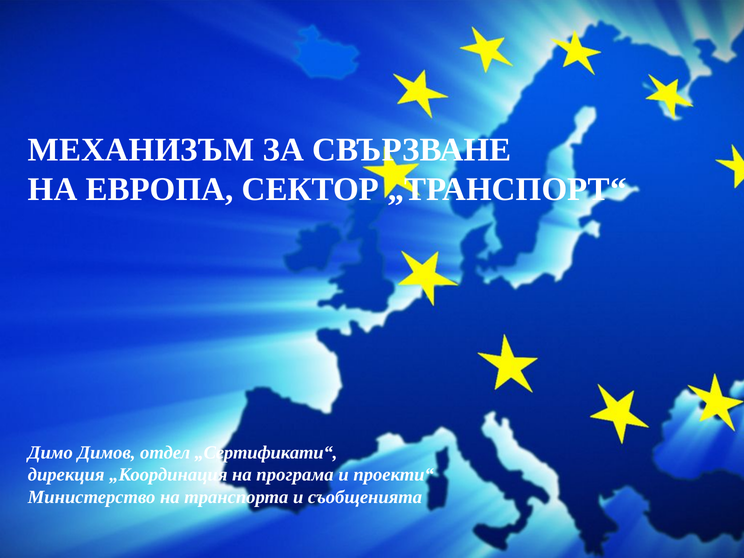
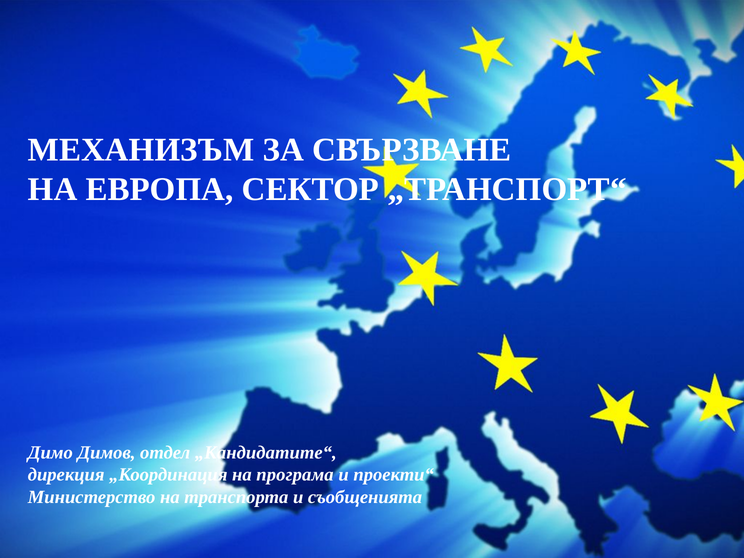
„Сертификати“: „Сертификати“ -> „Кандидатите“ (266, 452)
